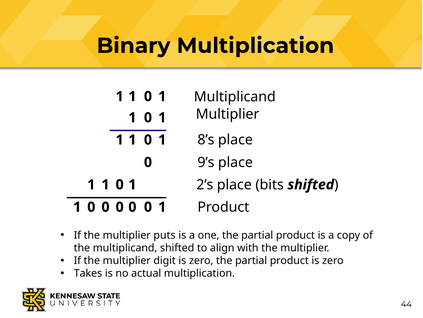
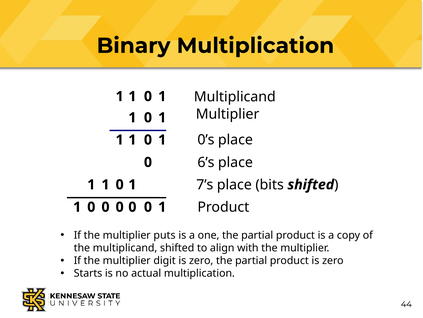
8’s: 8’s -> 0’s (206, 140)
9’s: 9’s -> 6’s (206, 162)
2’s: 2’s -> 7’s (205, 184)
Takes: Takes -> Starts (88, 273)
